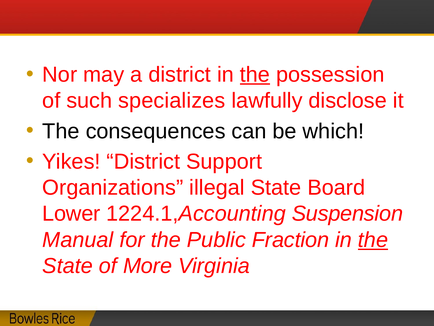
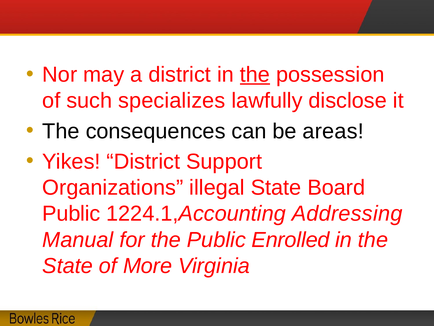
which: which -> areas (333, 131)
Lower: Lower -> Public (71, 213)
Suspension: Suspension -> Addressing (347, 213)
Fraction: Fraction -> Enrolled (291, 240)
the underline: present -> none (373, 240)
